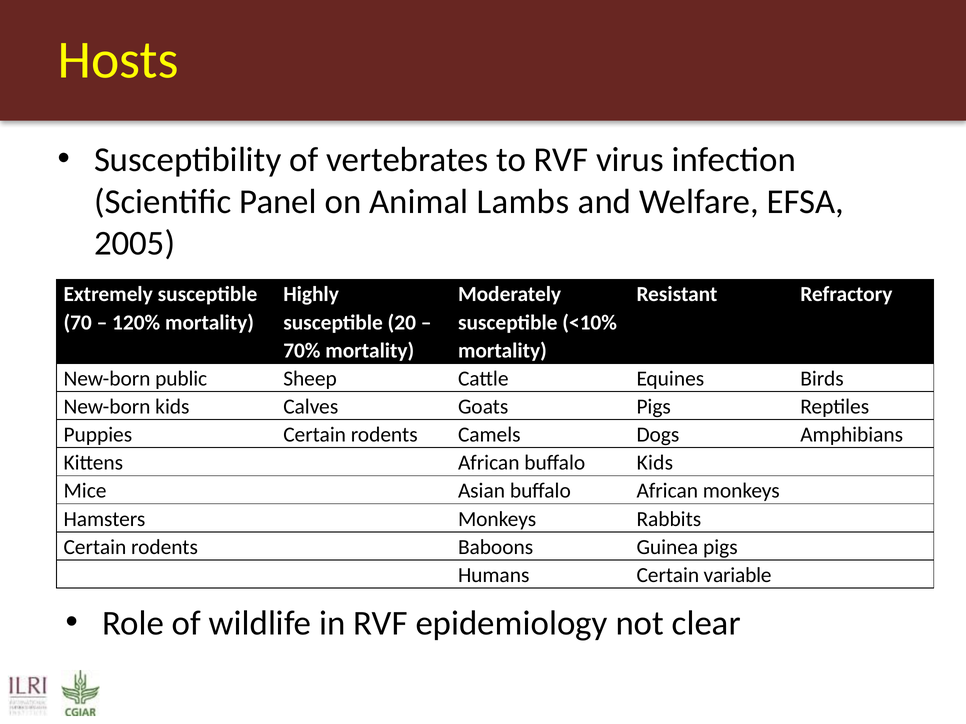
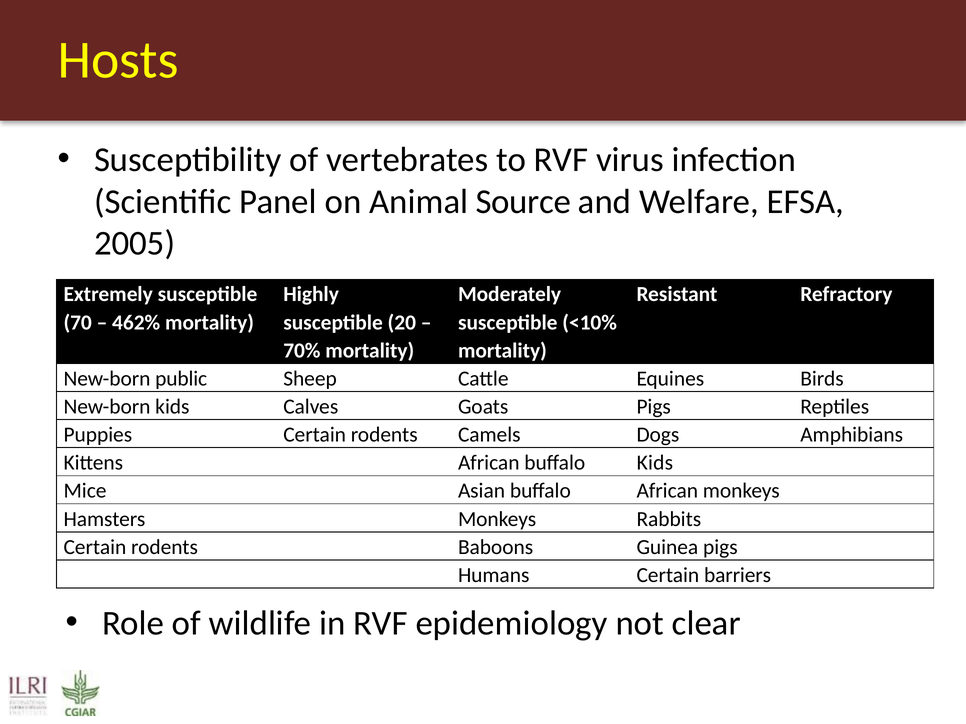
Lambs: Lambs -> Source (523, 202)
120%: 120% -> 462% (136, 323)
variable: variable -> barriers (738, 576)
